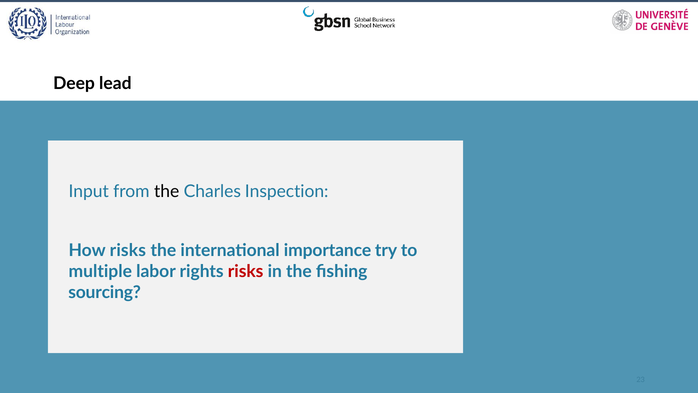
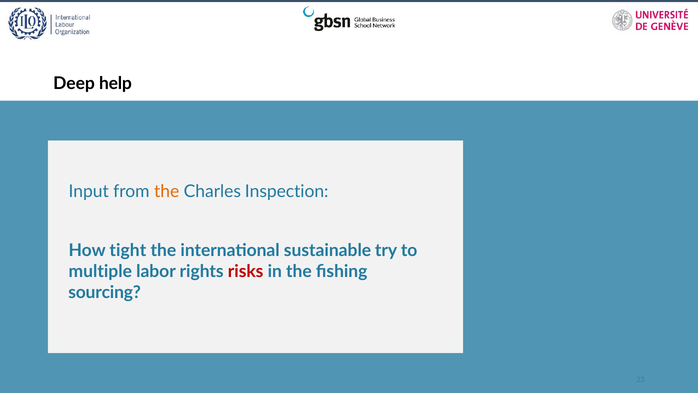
lead: lead -> help (115, 84)
the colour: black -> orange (167, 191)
How risks: risks -> tight (128, 250)
importance: importance -> sustainable (328, 250)
